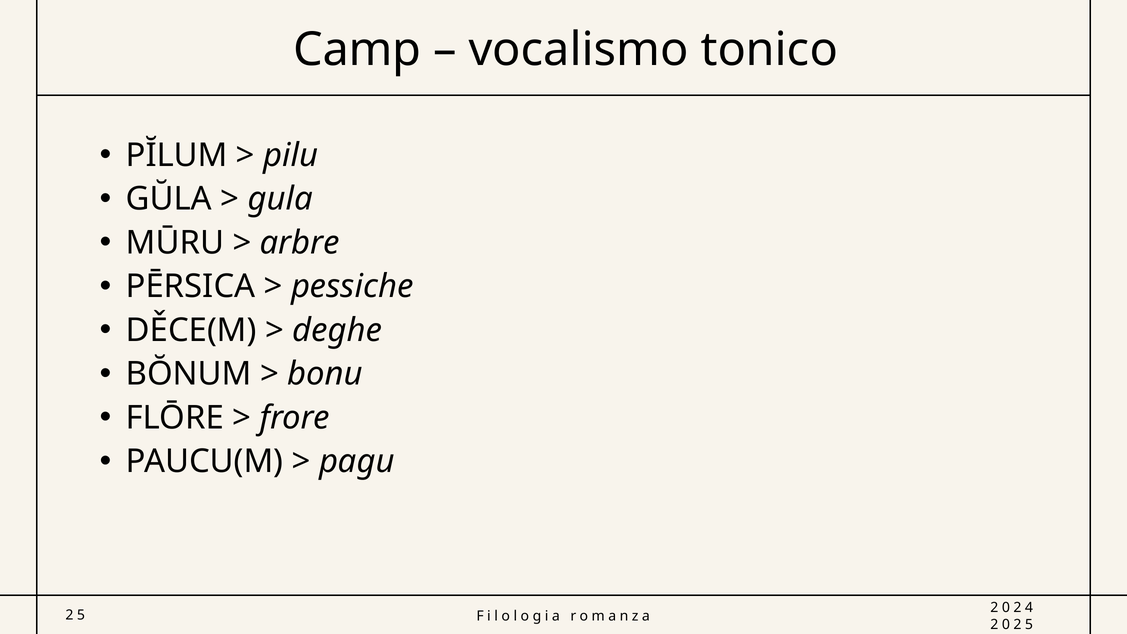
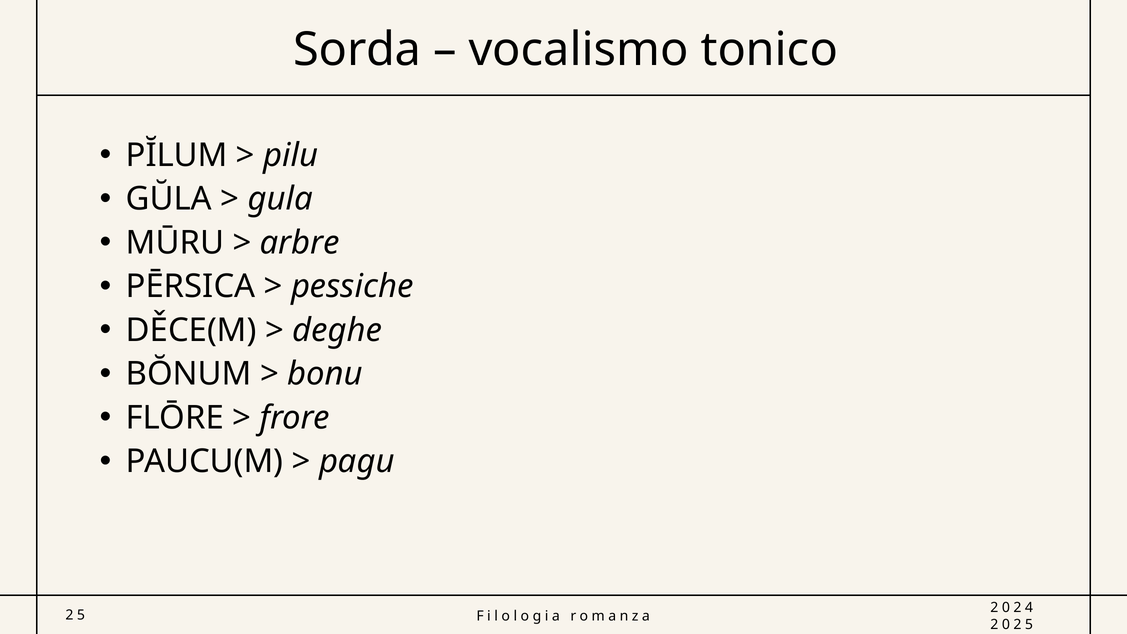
Camp: Camp -> Sorda (357, 50)
